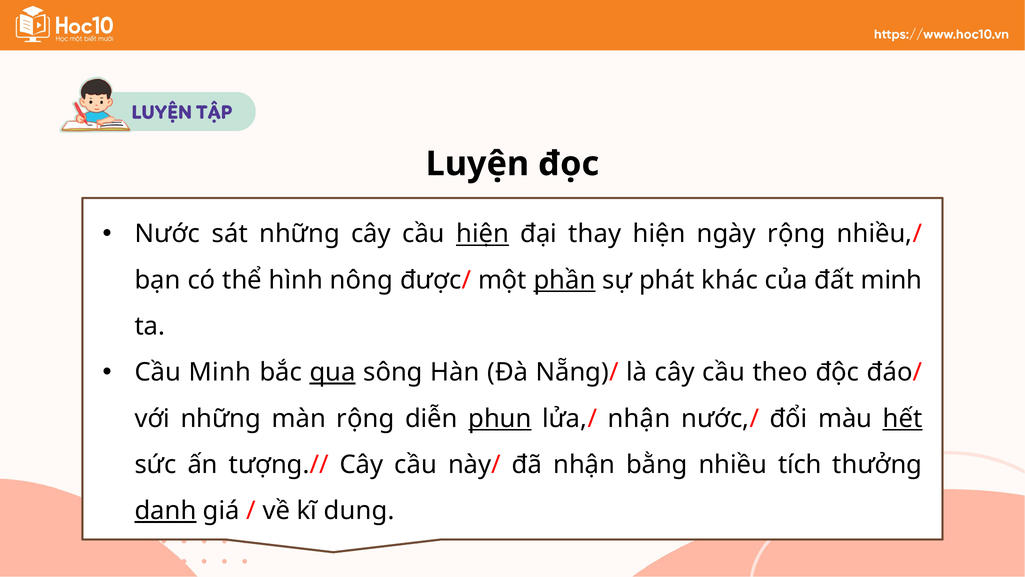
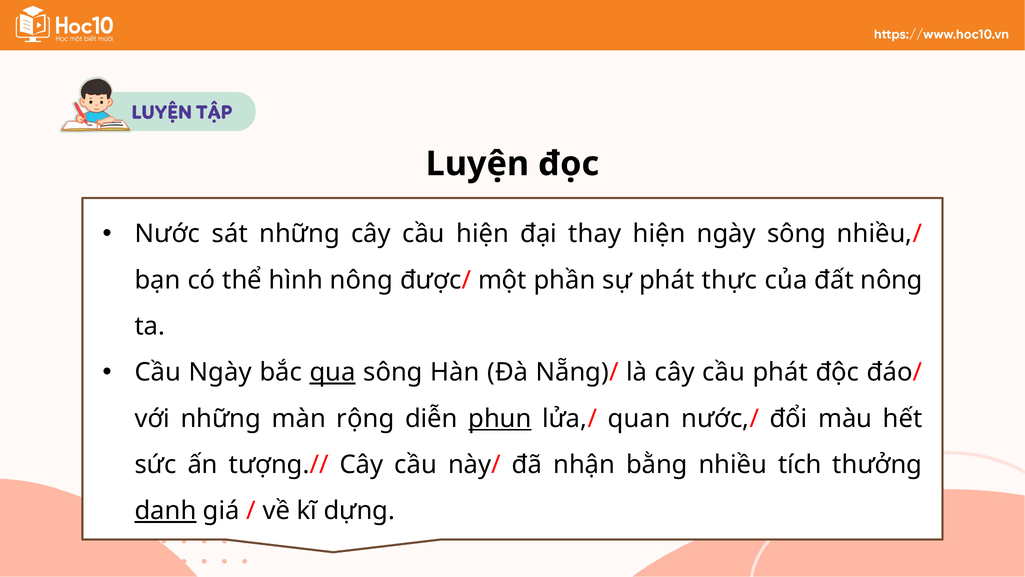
hiện underline: present -> none (483, 234)
ngày rộng: rộng -> sông (797, 234)
phần underline: present -> none (565, 280)
khác: khác -> thực (729, 280)
đất minh: minh -> nông (892, 280)
Cầu Minh: Minh -> Ngày (220, 372)
cầu theo: theo -> phát (780, 372)
lửa,/ nhận: nhận -> quan (639, 418)
hết underline: present -> none (903, 418)
dung: dung -> dựng (359, 511)
